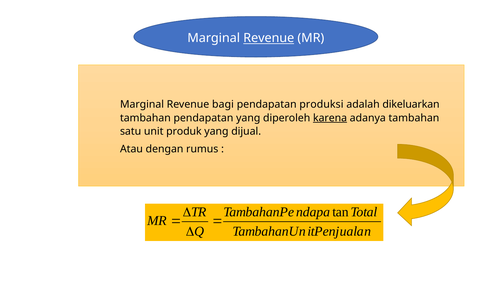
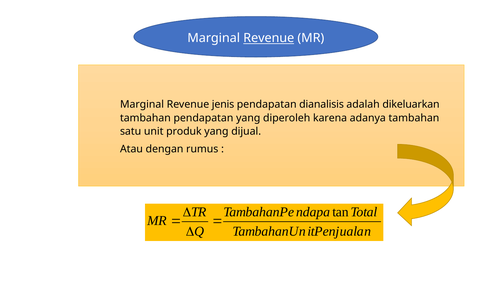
bagi: bagi -> jenis (223, 105)
produksi: produksi -> dianalisis (322, 105)
karena underline: present -> none (330, 118)
